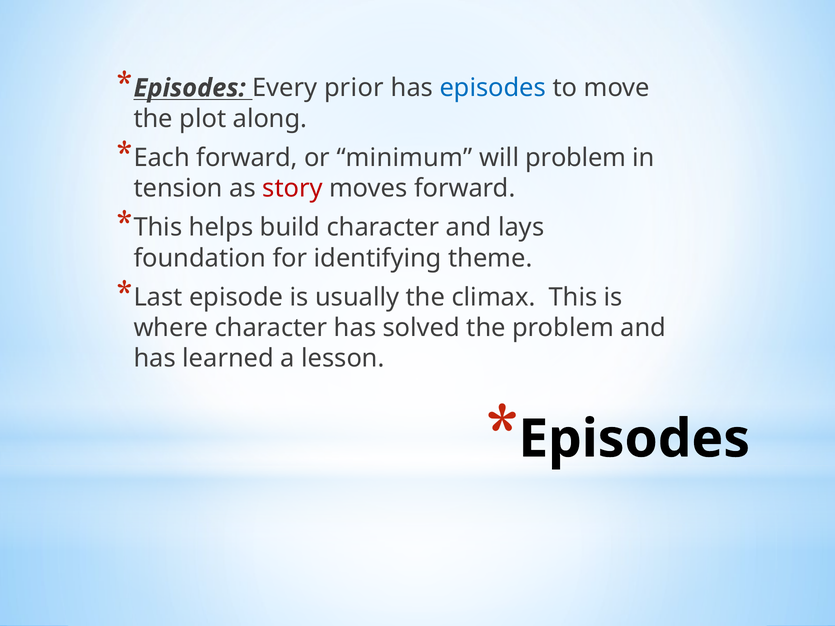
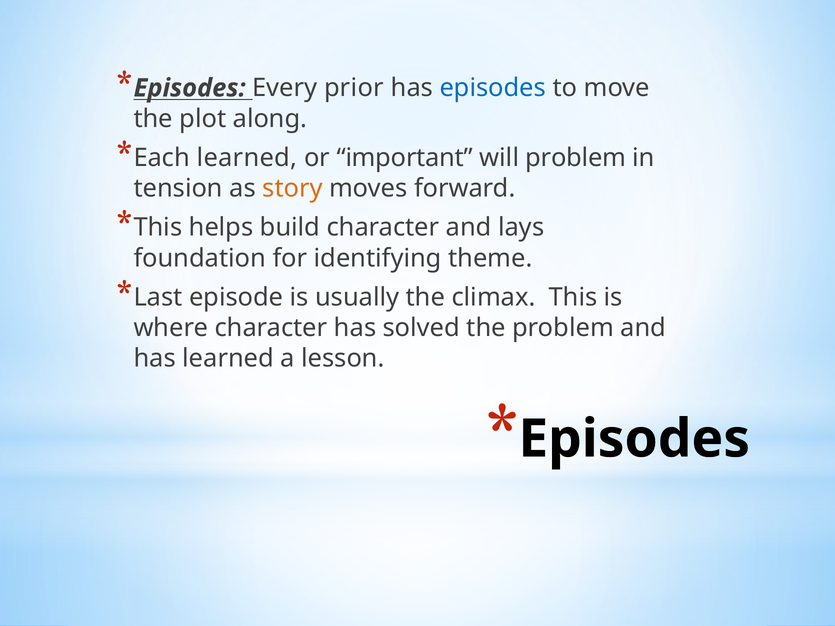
Each forward: forward -> learned (247, 158)
minimum: minimum -> important (405, 158)
story colour: red -> orange (292, 188)
